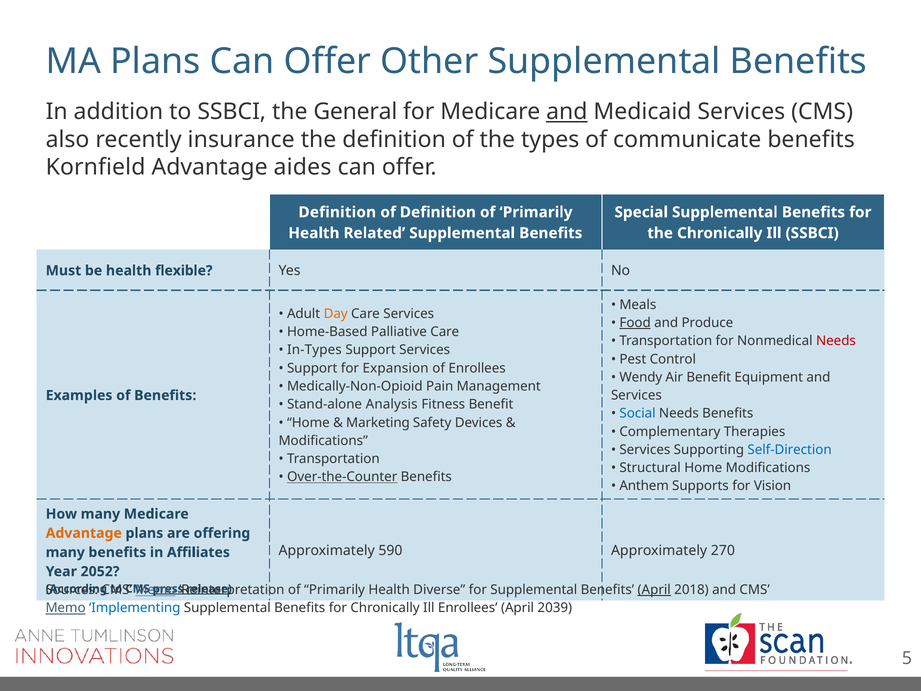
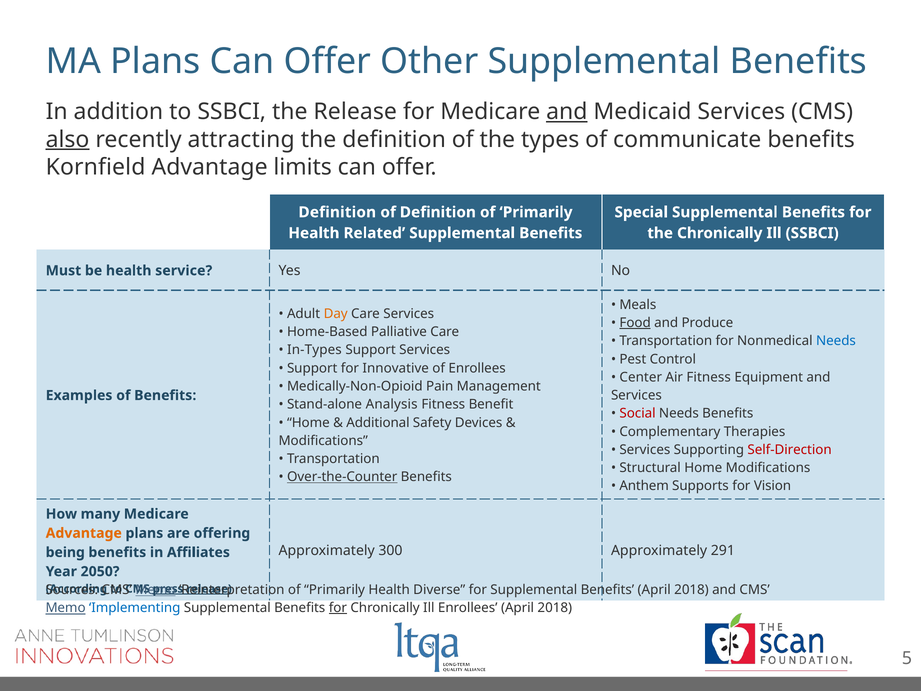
the General: General -> Release (355, 112)
also underline: none -> present (68, 139)
insurance: insurance -> attracting (241, 139)
aides: aides -> limits (303, 167)
flexible: flexible -> service (184, 271)
Needs colour: red -> blue (836, 341)
Expansion: Expansion -> Innovative (396, 368)
Wendy: Wendy -> Center (641, 377)
Air Benefit: Benefit -> Fitness (709, 377)
Social colour: blue -> red (638, 413)
Marketing: Marketing -> Additional (378, 422)
Self-Direction colour: blue -> red (790, 450)
590: 590 -> 300 (390, 550)
270: 270 -> 291 (723, 550)
many: many -> being (65, 552)
2052: 2052 -> 2050 (100, 571)
April underline: present -> none (654, 589)
for underline: none -> present (338, 608)
Enrollees April 2039: 2039 -> 2018 (555, 608)
